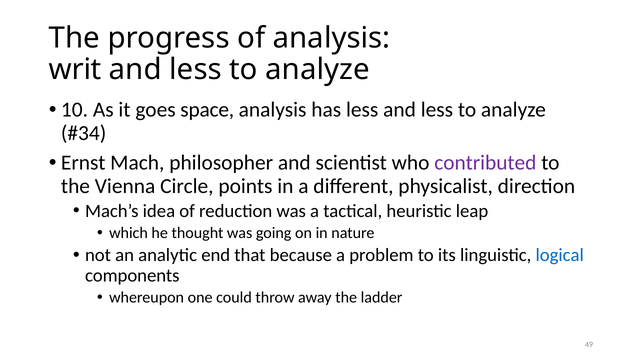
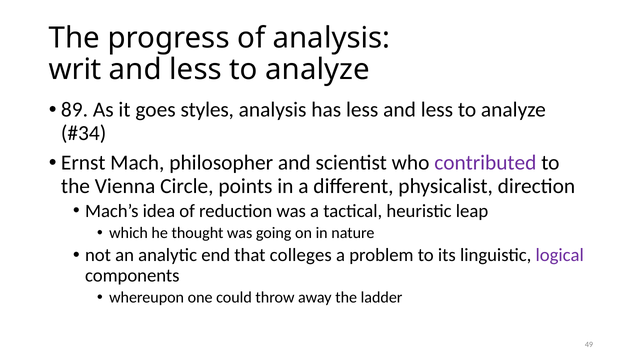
10: 10 -> 89 (75, 110)
space: space -> styles (207, 110)
because: because -> colleges (301, 255)
logical colour: blue -> purple (560, 255)
